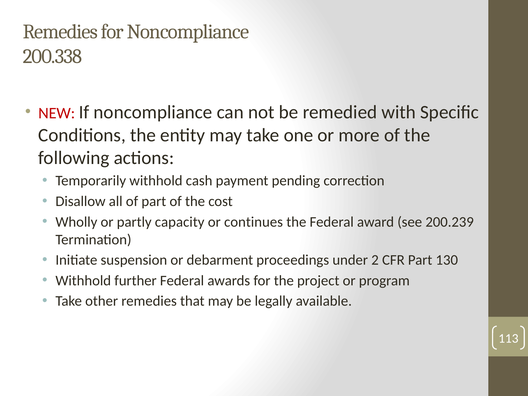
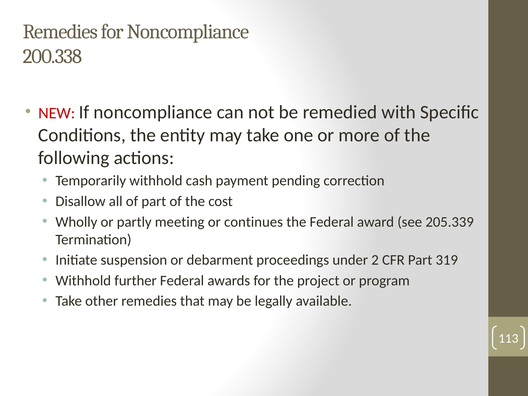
capacity: capacity -> meeting (180, 222)
200.239: 200.239 -> 205.339 (450, 222)
130: 130 -> 319 (447, 260)
